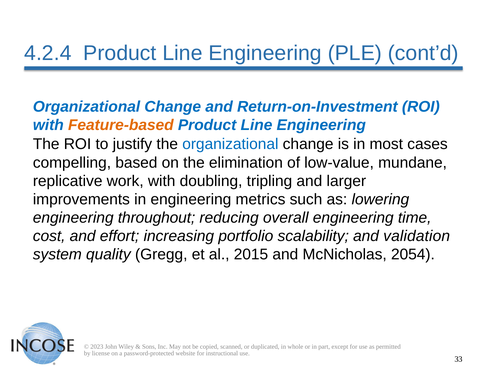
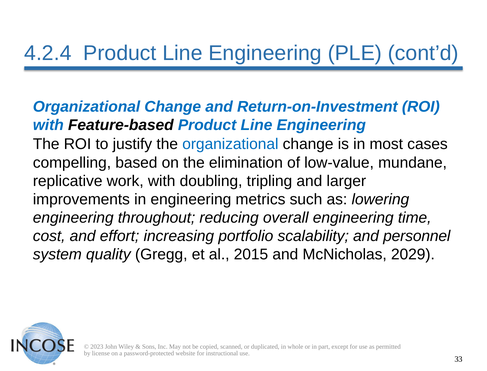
Feature-based colour: orange -> black (121, 125)
validation: validation -> personnel (417, 236)
2054: 2054 -> 2029 (413, 254)
